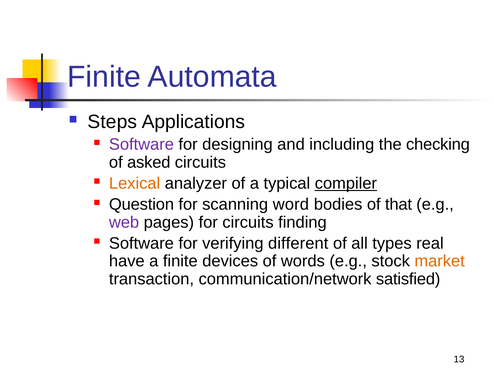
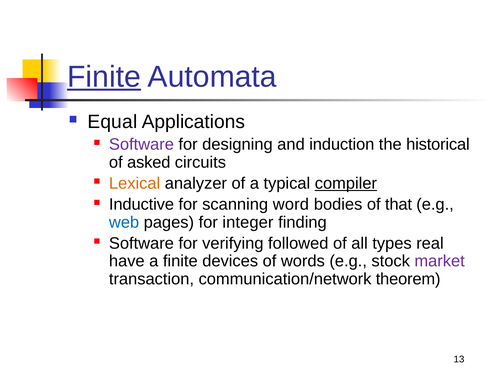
Finite underline: none -> present (104, 77)
Steps: Steps -> Equal (112, 122)
including: including -> induction (342, 144)
checking: checking -> historical (438, 144)
Question: Question -> Inductive (141, 204)
web colour: purple -> blue (124, 222)
for circuits: circuits -> integer (248, 222)
different: different -> followed (298, 243)
market colour: orange -> purple (440, 261)
satisfied: satisfied -> theorem (408, 279)
